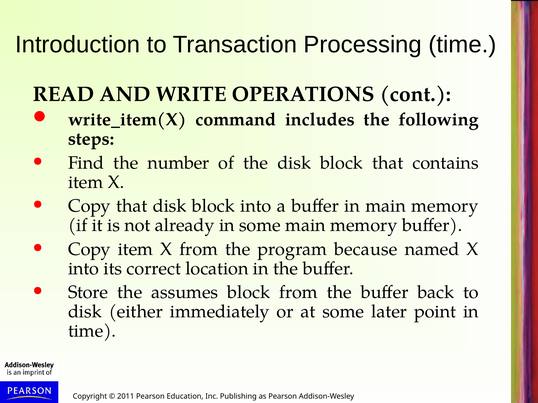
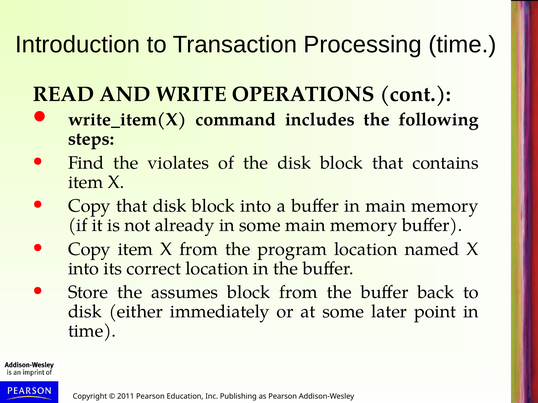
number: number -> violates (178, 163)
program because: because -> location (366, 249)
